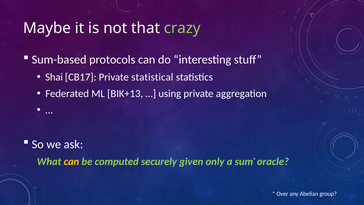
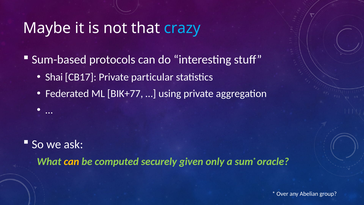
crazy colour: light green -> light blue (182, 28)
statistical: statistical -> particular (152, 77)
BIK+13: BIK+13 -> BIK+77 (125, 94)
